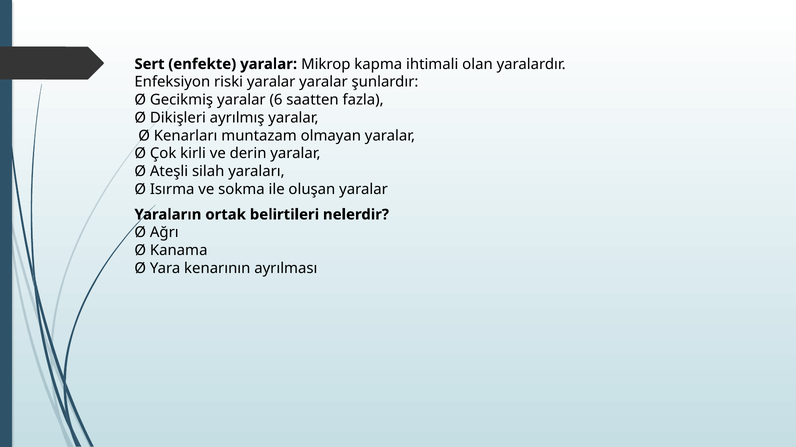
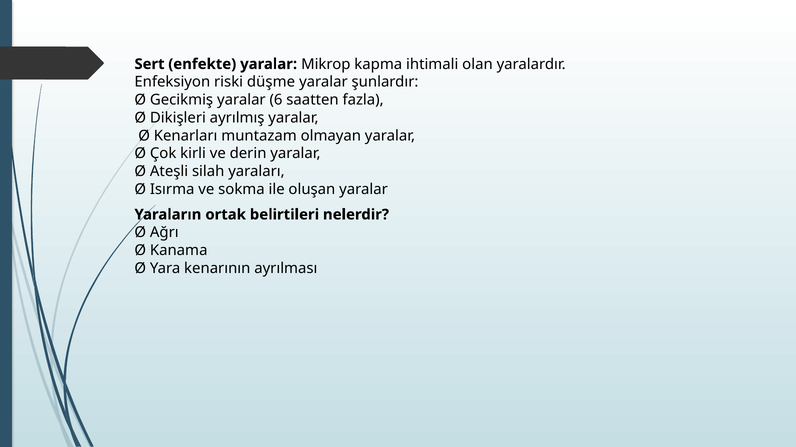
riski yaralar: yaralar -> düşme (271, 82)
